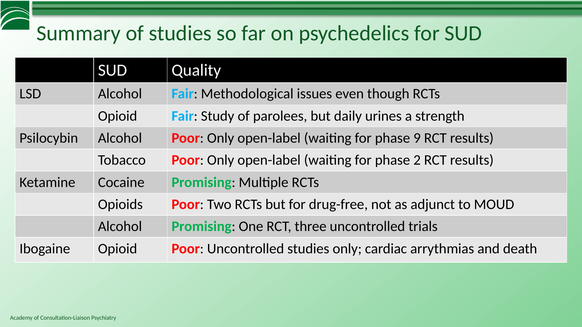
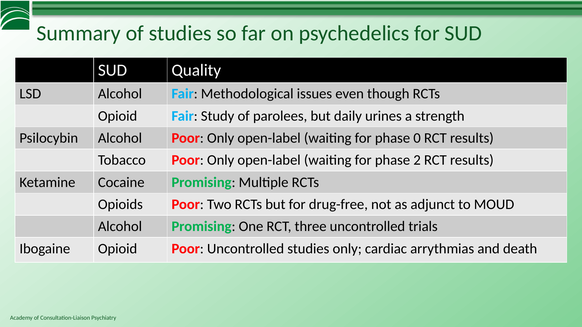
9: 9 -> 0 (417, 138)
